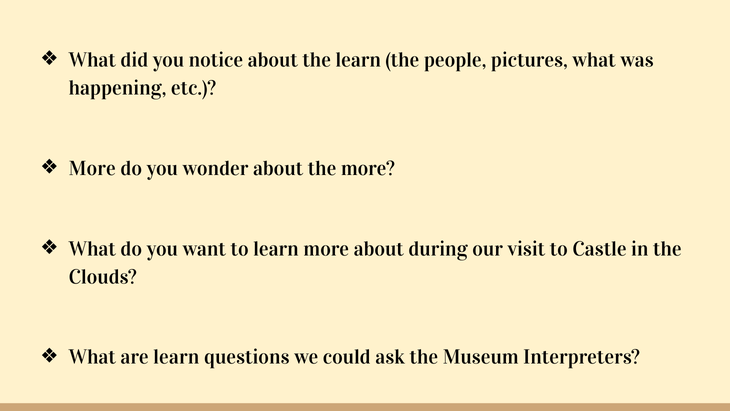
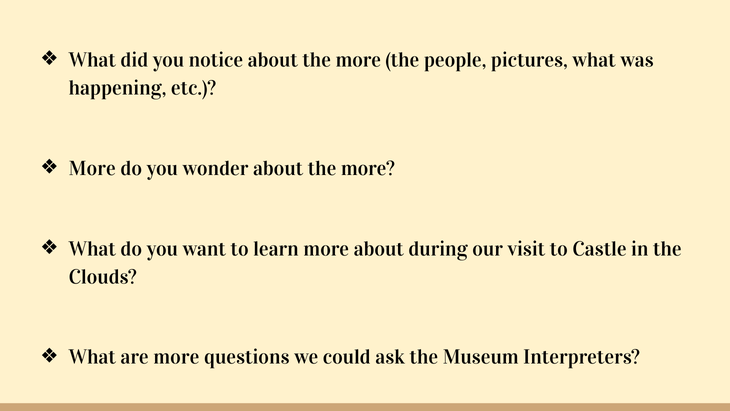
notice about the learn: learn -> more (358, 60)
are learn: learn -> more (176, 357)
